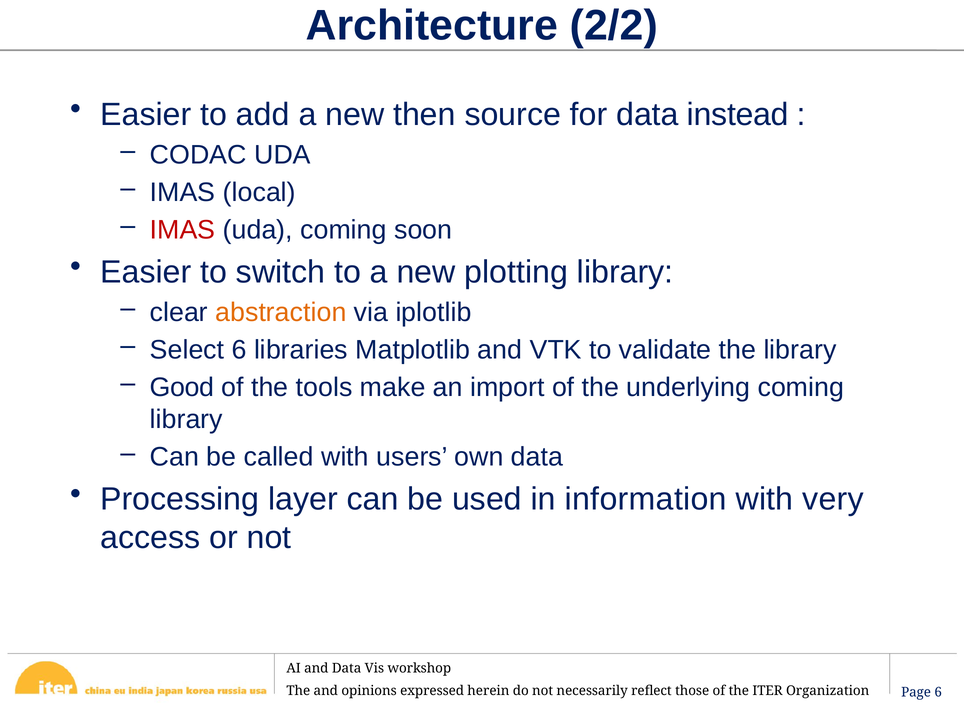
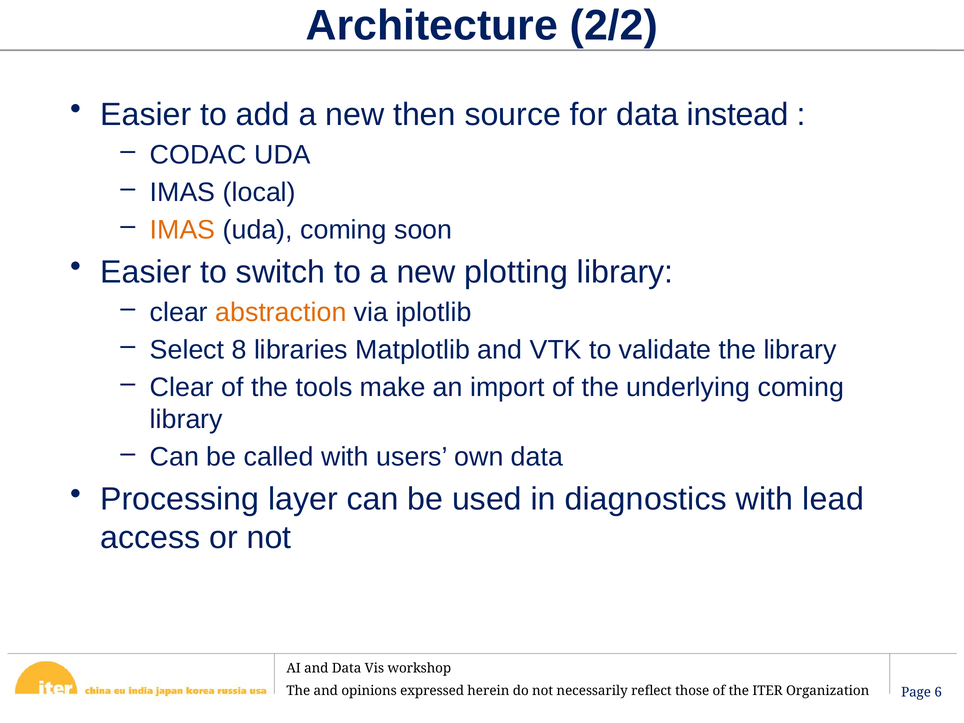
IMAS colour: red -> orange (183, 230)
Select 6: 6 -> 8 (239, 350)
Good: Good -> Clear (182, 387)
information: information -> diagnostics (646, 499)
very: very -> lead (833, 499)
